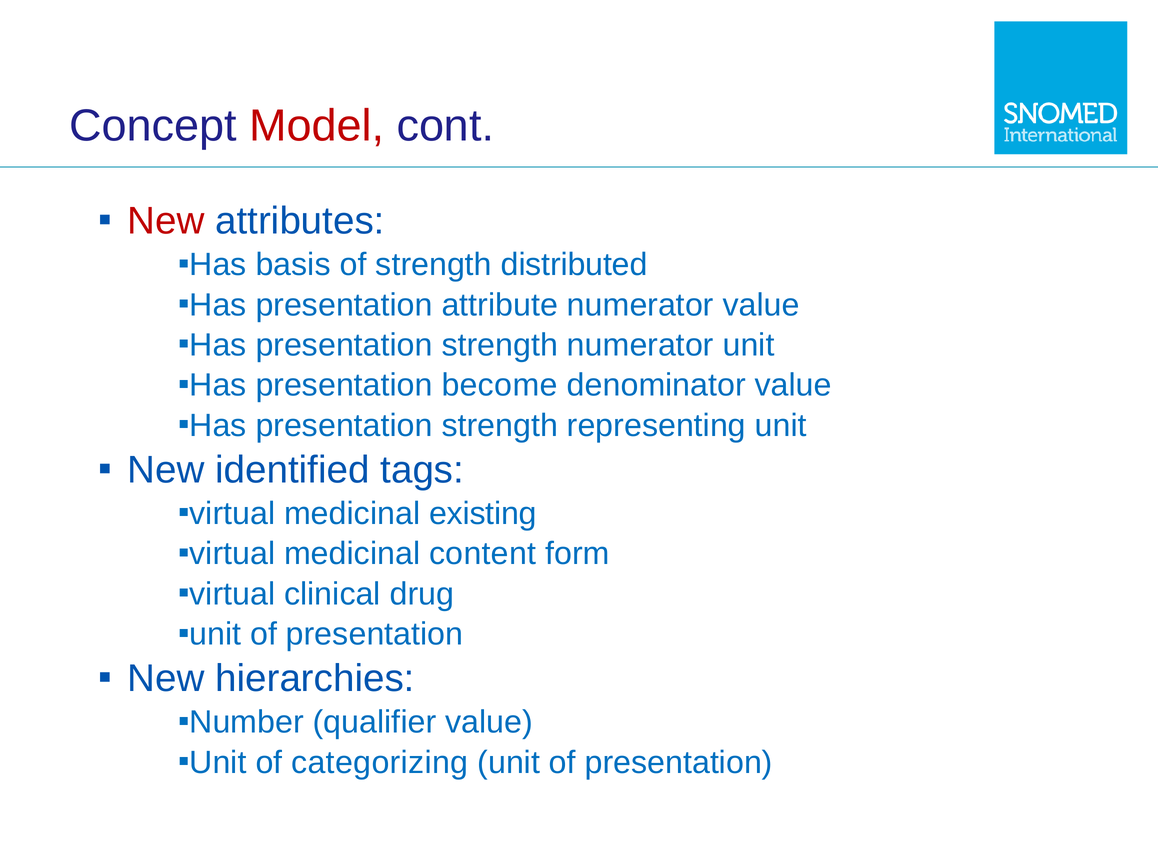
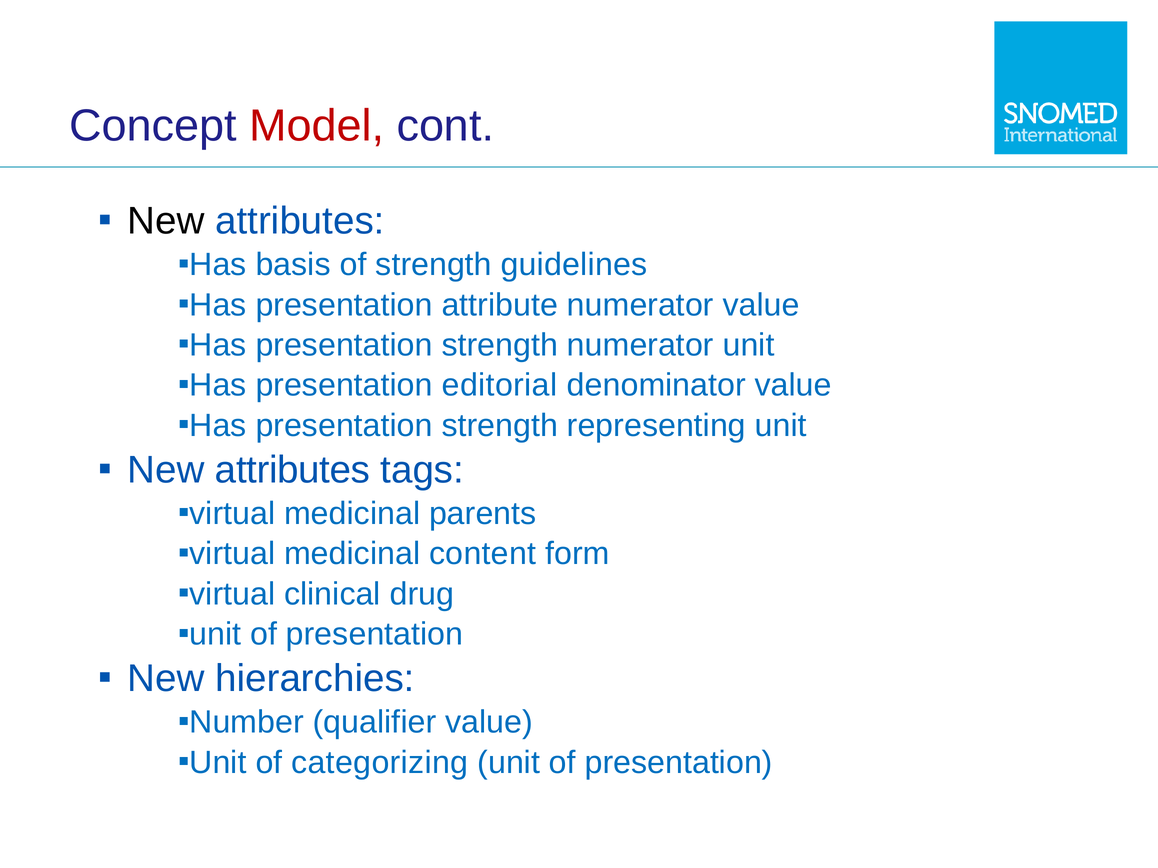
New colour: red -> black (166, 221)
distributed: distributed -> guidelines (574, 265)
become: become -> editorial (500, 386)
identified: identified -> attributes (293, 470)
existing: existing -> parents (483, 514)
